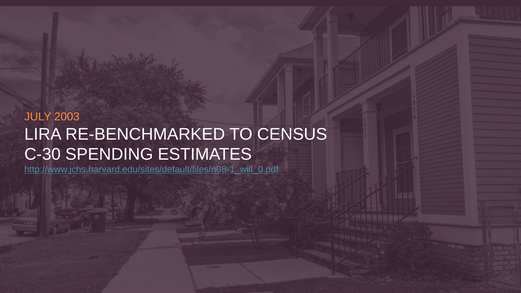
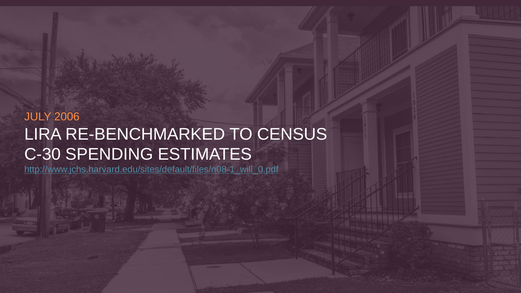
2003: 2003 -> 2006 (67, 117)
